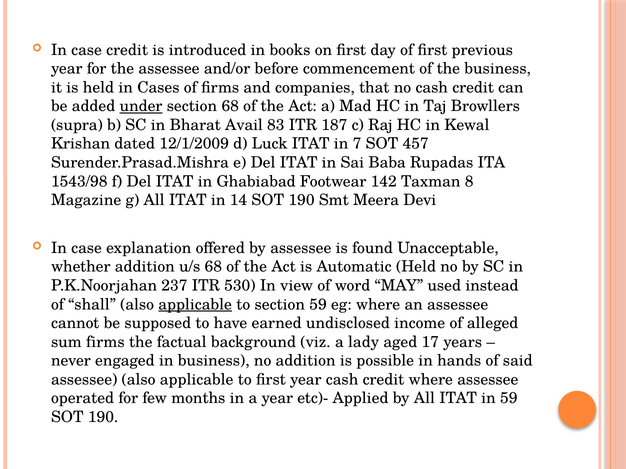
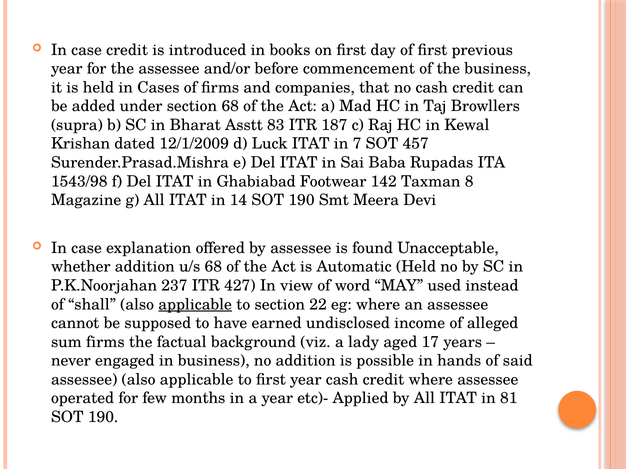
under underline: present -> none (141, 106)
Avail: Avail -> Asstt (244, 125)
530: 530 -> 427 (240, 286)
section 59: 59 -> 22 (318, 305)
in 59: 59 -> 81 (509, 399)
